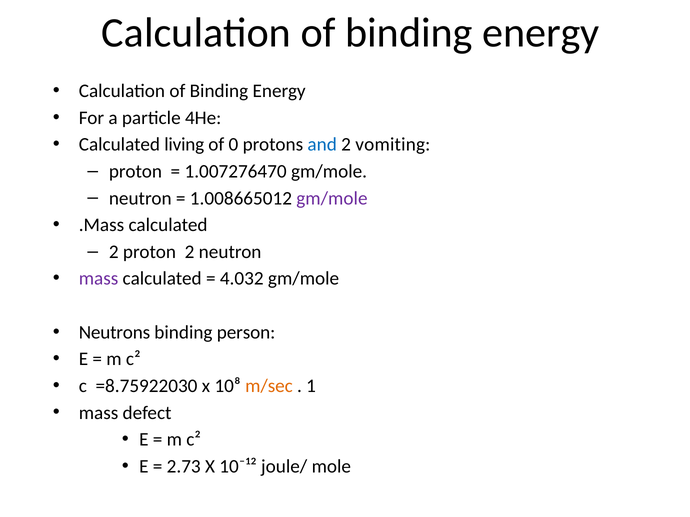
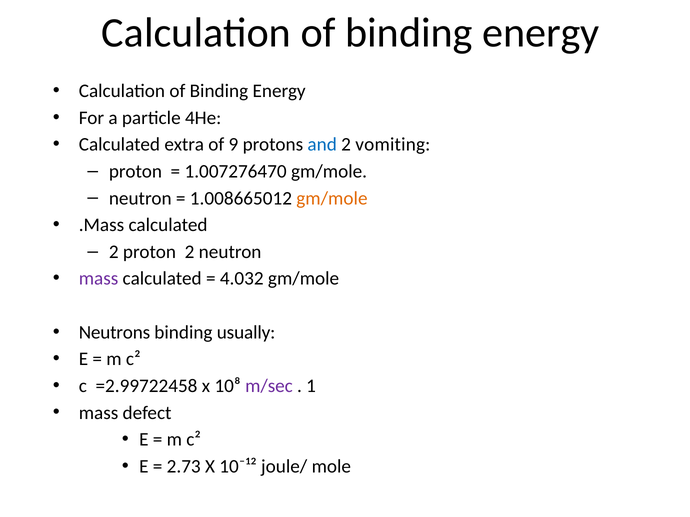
living: living -> extra (184, 145)
0: 0 -> 9 (233, 145)
gm/mole colour: purple -> orange (332, 198)
person: person -> usually (246, 333)
=8.75922030: =8.75922030 -> =2.99722458 (146, 386)
m/sec colour: orange -> purple (269, 386)
